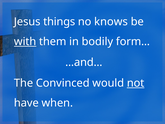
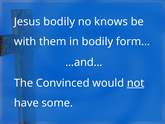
Jesus things: things -> bodily (59, 22)
with underline: present -> none (25, 41)
when: when -> some (57, 103)
